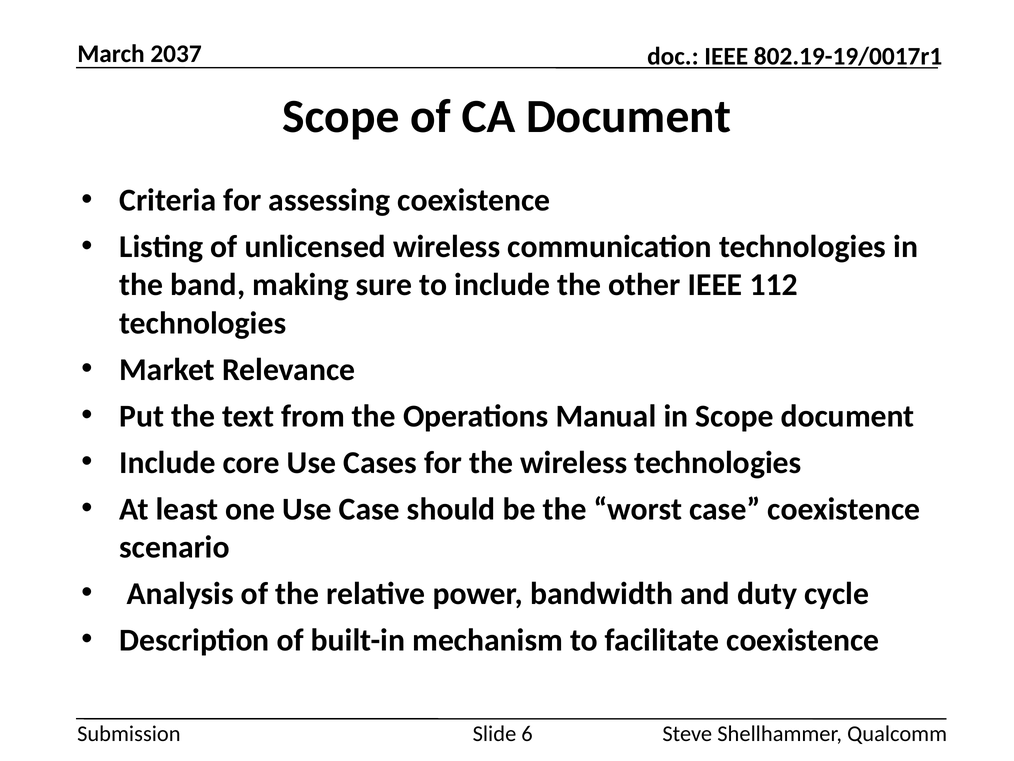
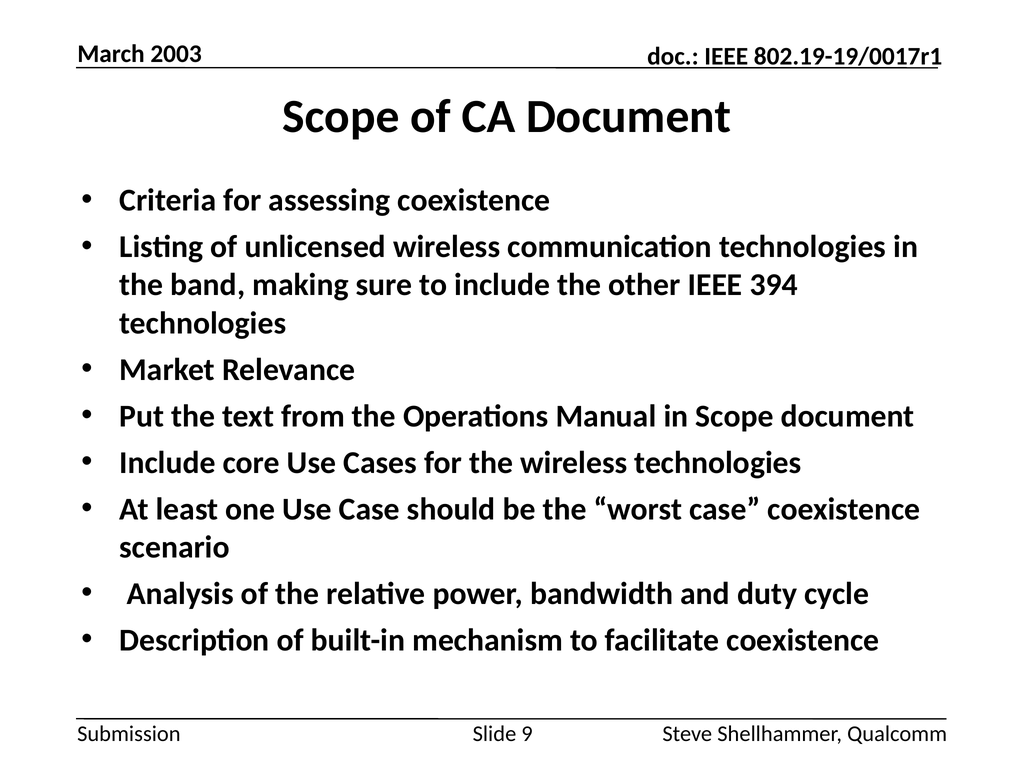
2037: 2037 -> 2003 (176, 54)
112: 112 -> 394 (774, 285)
6: 6 -> 9 (527, 733)
